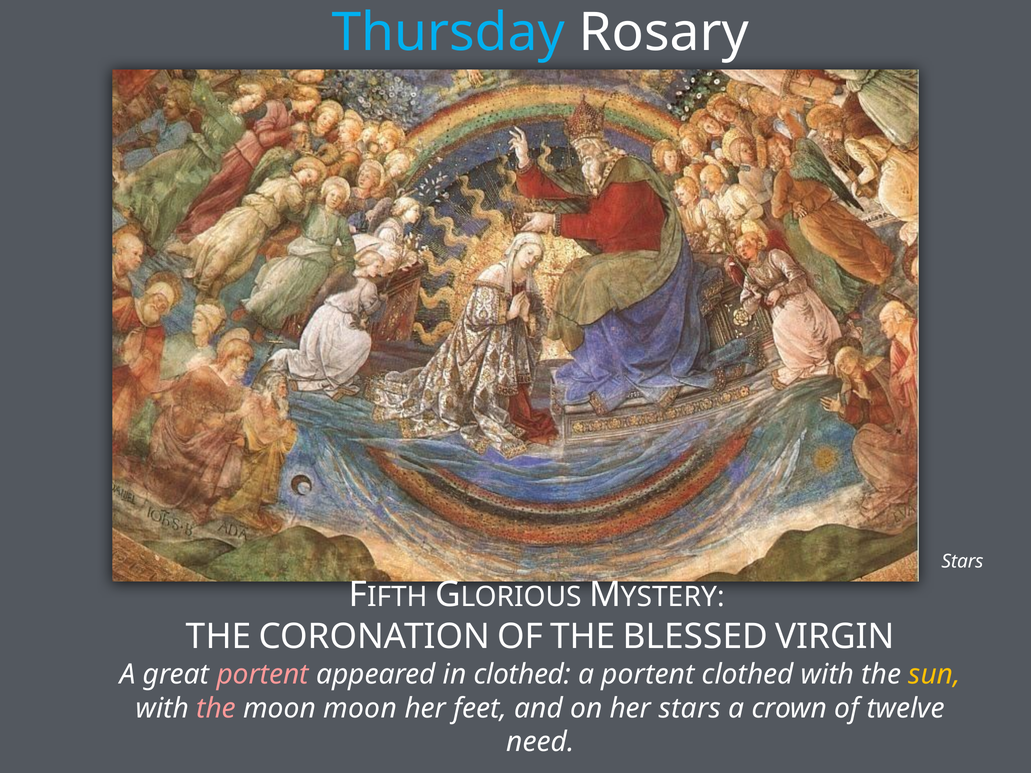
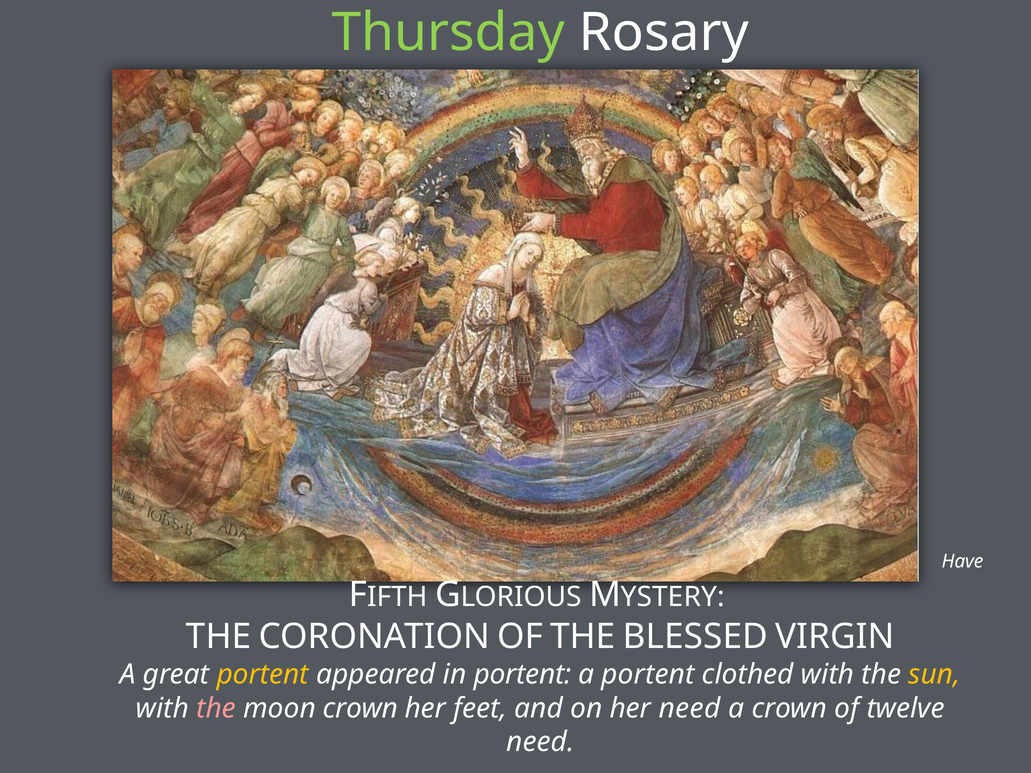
Thursday colour: light blue -> light green (448, 33)
Stars: Stars -> Have (962, 562)
portent colour: pink -> yellow (263, 675)
in clothed: clothed -> portent (523, 675)
moon moon: moon -> crown (360, 708)
her stars: stars -> need (690, 708)
